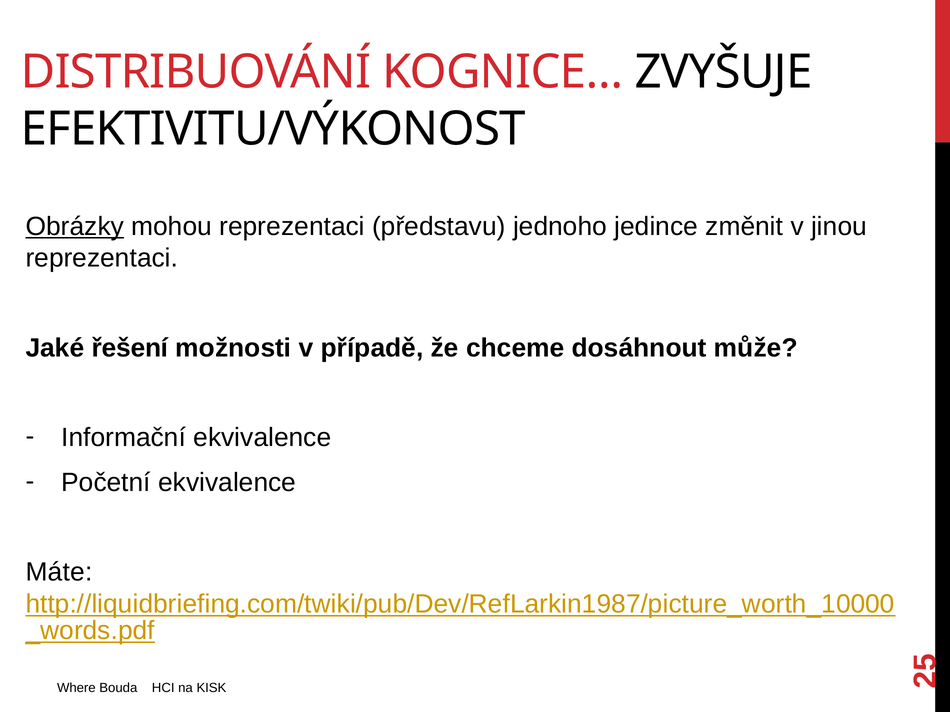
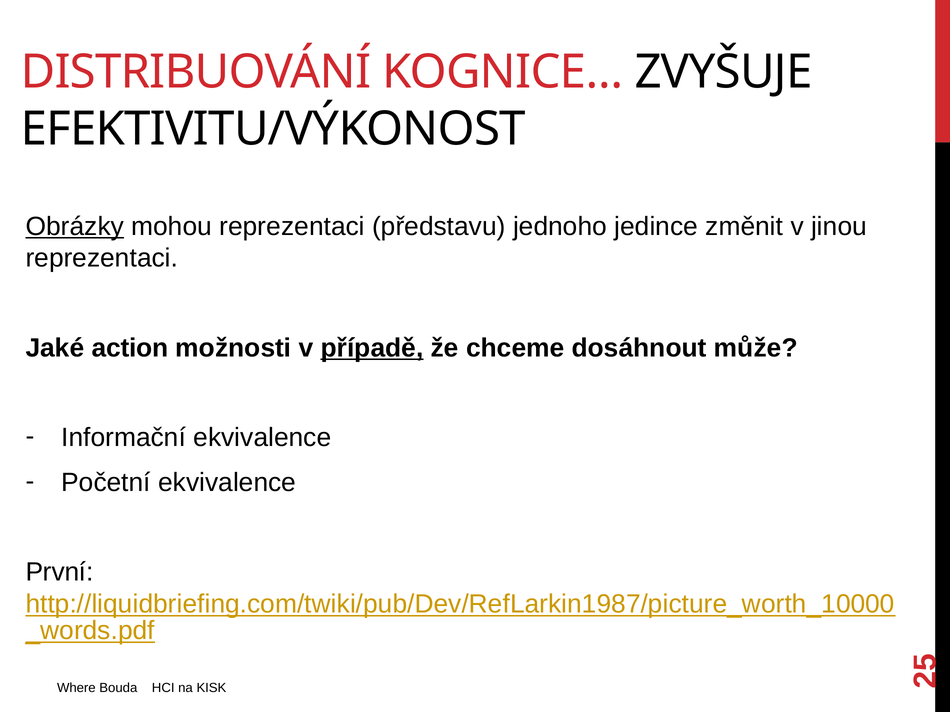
řešení: řešení -> action (130, 348)
případě underline: none -> present (372, 348)
Máte: Máte -> První (59, 573)
